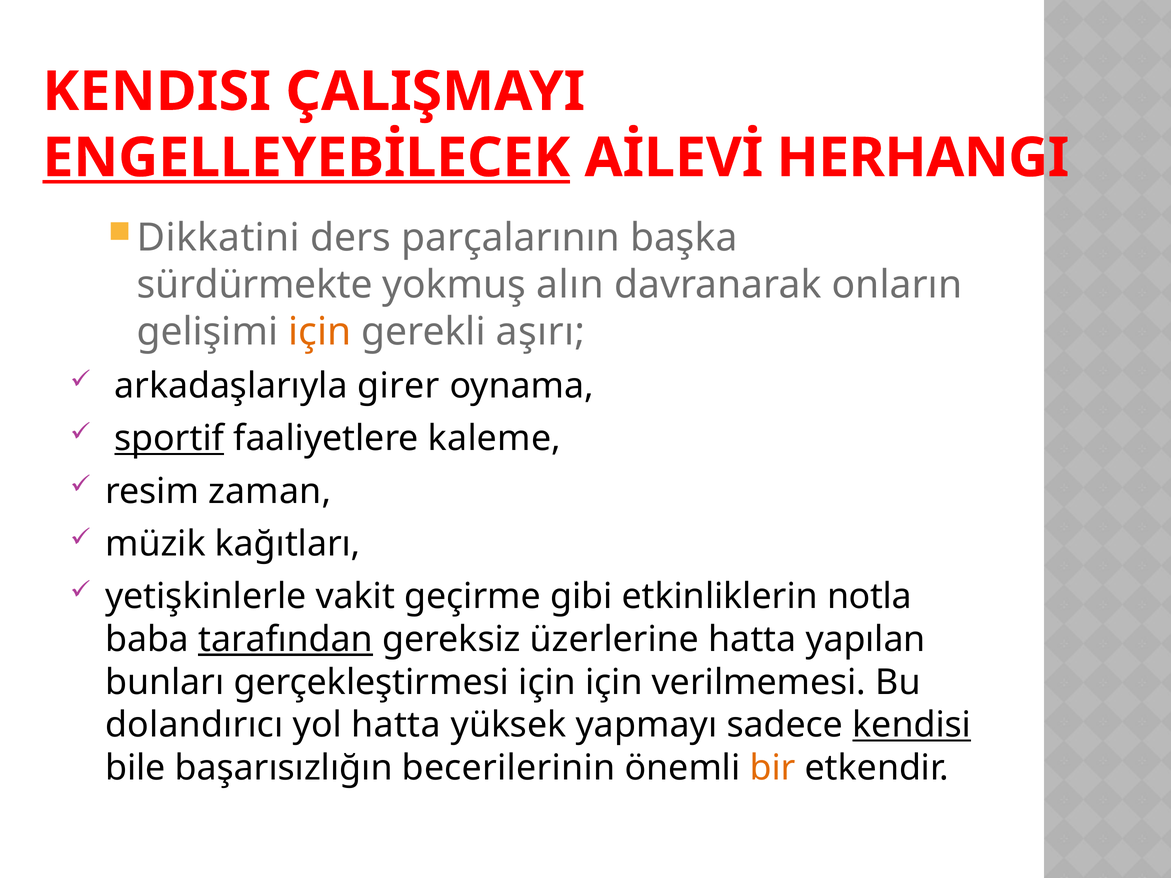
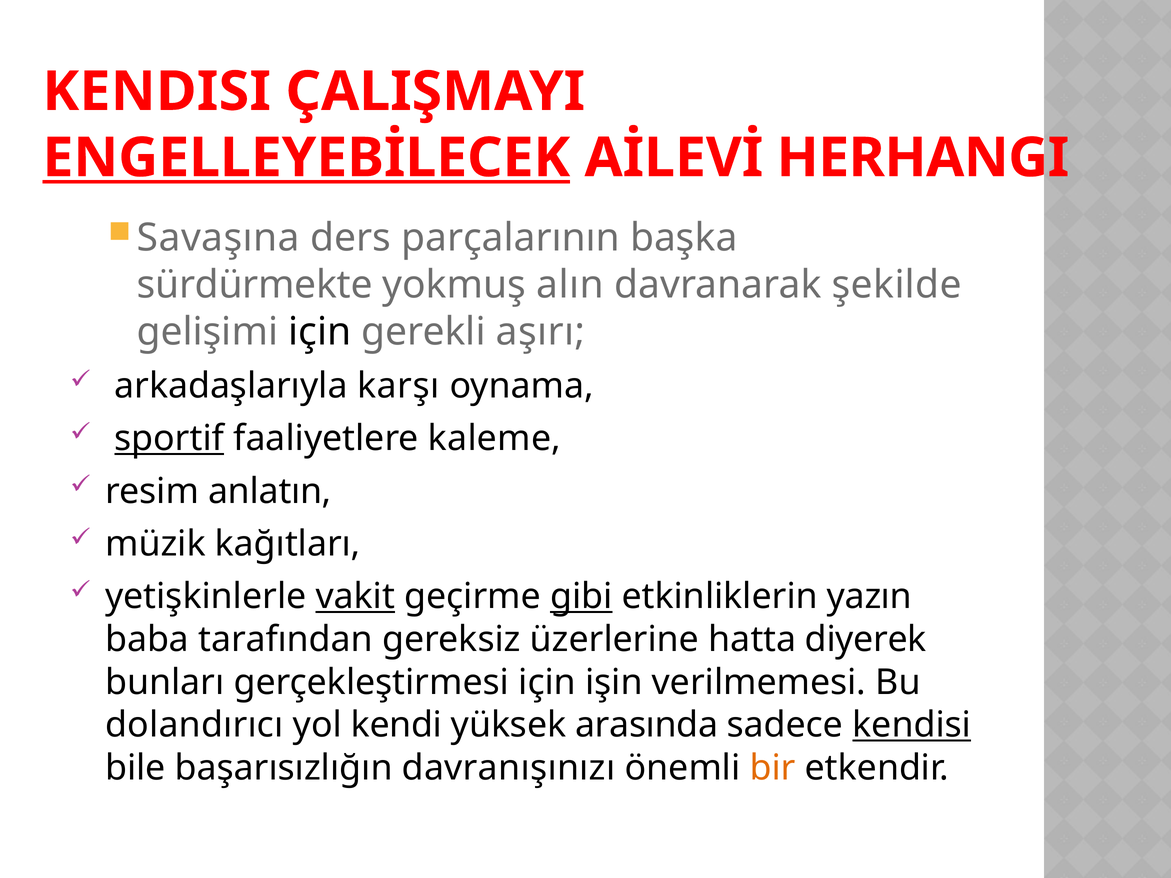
Dikkatini: Dikkatini -> Savaşına (218, 238)
onların: onların -> şekilde (897, 285)
için colour: orange -> black (320, 332)
girer: girer -> karşı (398, 386)
zaman: zaman -> anlatın (270, 491)
vakit underline: none -> present (355, 597)
gibi underline: none -> present (581, 597)
notla: notla -> yazın (869, 597)
tarafından underline: present -> none (286, 640)
yapılan: yapılan -> diyerek (866, 640)
için için: için -> işin (614, 682)
yol hatta: hatta -> kendi (396, 725)
yapmayı: yapmayı -> arasında (647, 725)
becerilerinin: becerilerinin -> davranışınızı (508, 768)
